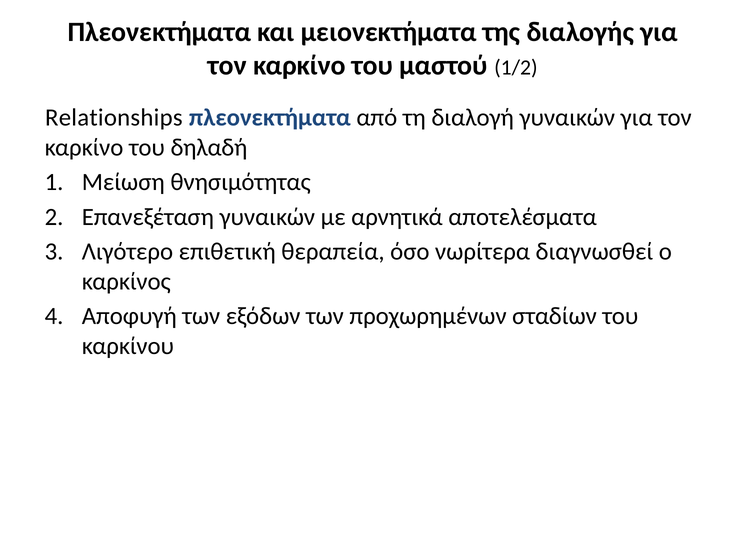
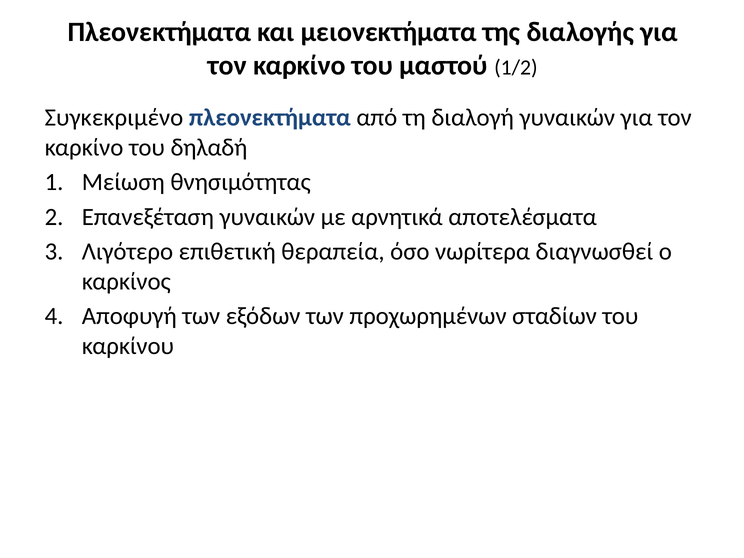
Relationships: Relationships -> Συγκεκριμένο (114, 118)
